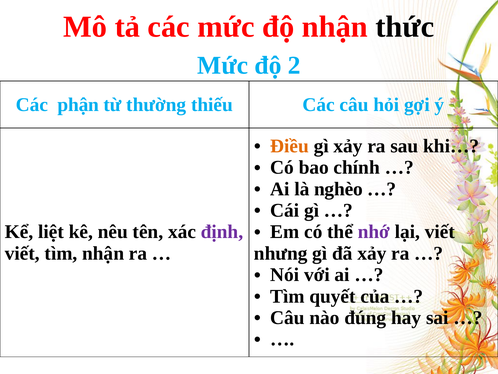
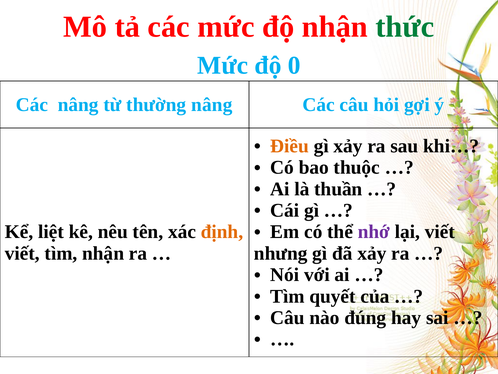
thức colour: black -> green (405, 27)
2: 2 -> 0 (294, 65)
Các phận: phận -> nâng (78, 105)
thường thiếu: thiếu -> nâng (212, 105)
chính: chính -> thuộc (357, 167)
nghèo: nghèo -> thuần (338, 189)
định colour: purple -> orange (222, 232)
